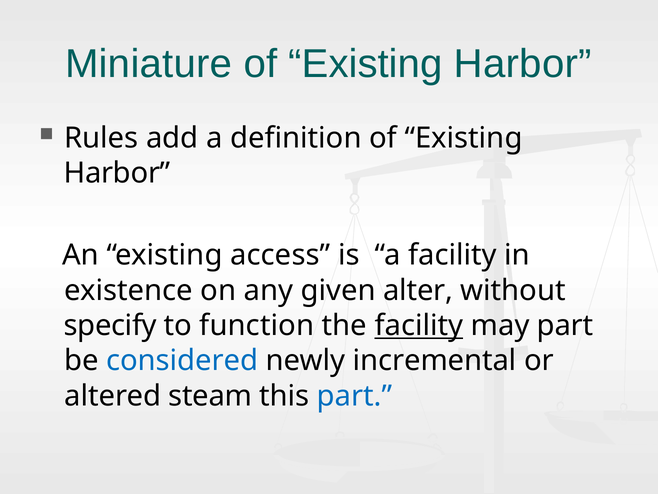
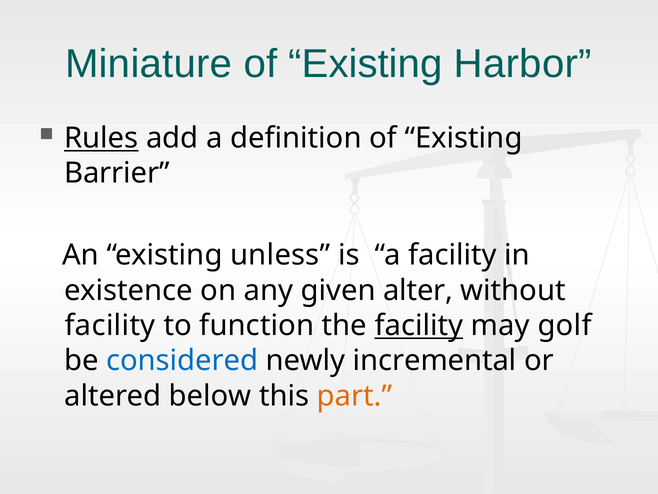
Rules underline: none -> present (101, 138)
Harbor: Harbor -> Barrier (117, 173)
access: access -> unless (280, 255)
specify: specify -> facility (110, 325)
may part: part -> golf (565, 325)
steam: steam -> below (210, 395)
part colour: blue -> orange (355, 395)
